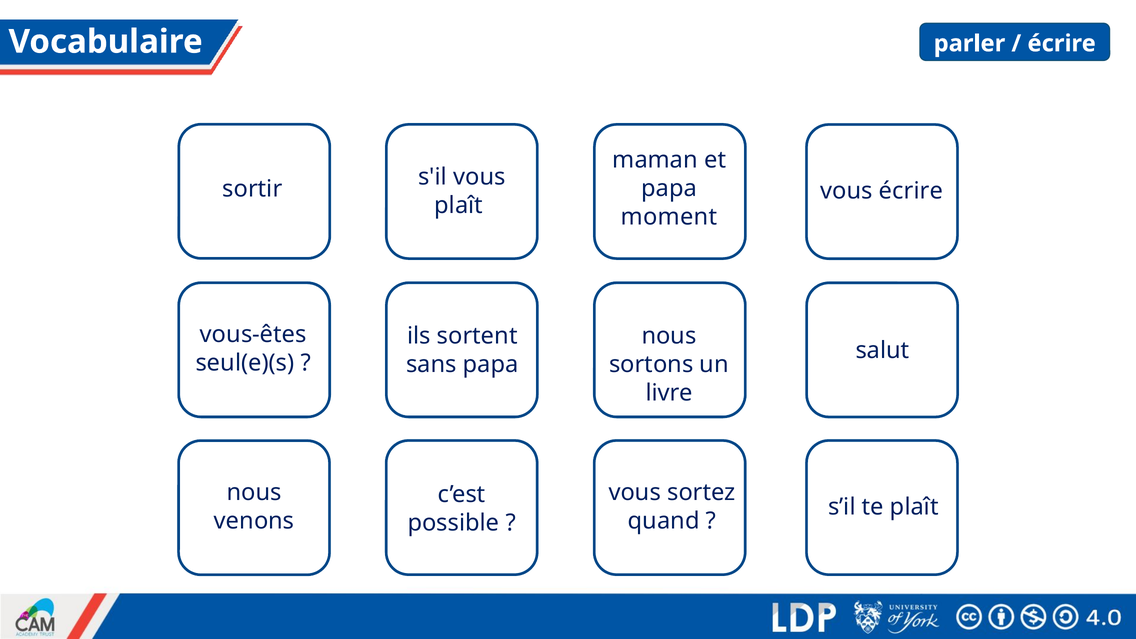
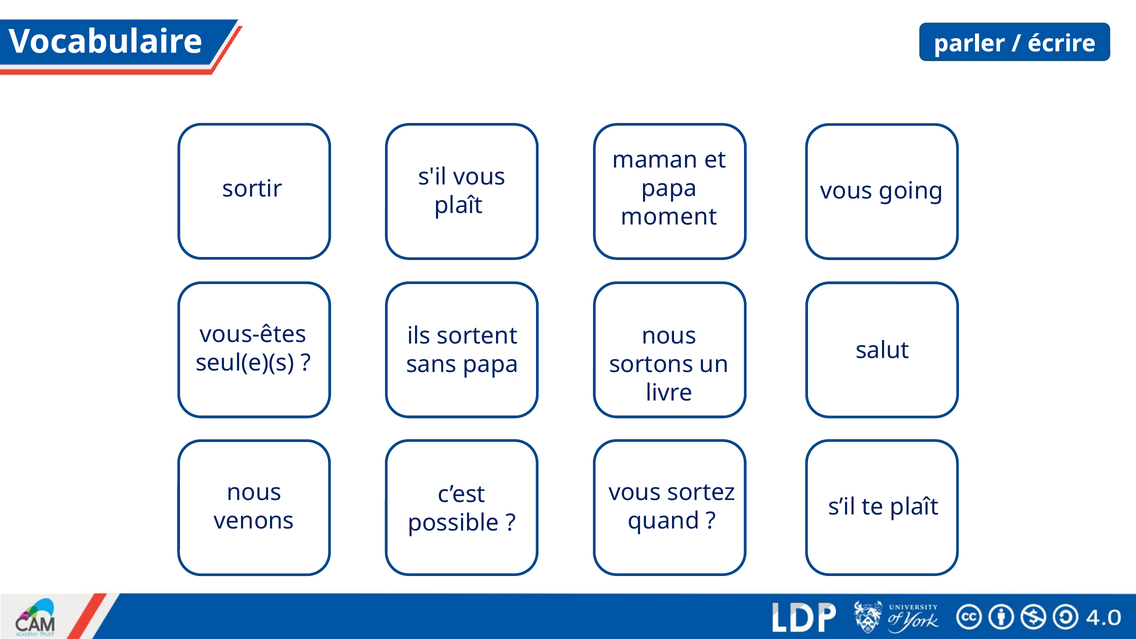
vous écrire: écrire -> going (911, 191)
